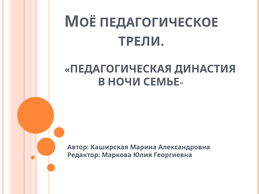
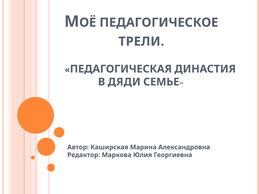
НОЧИ: НОЧИ -> ДЯДИ (124, 82)
